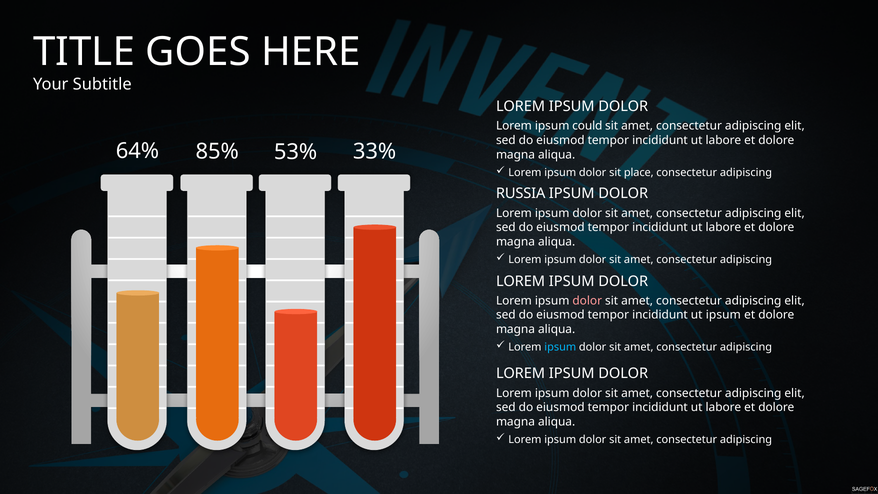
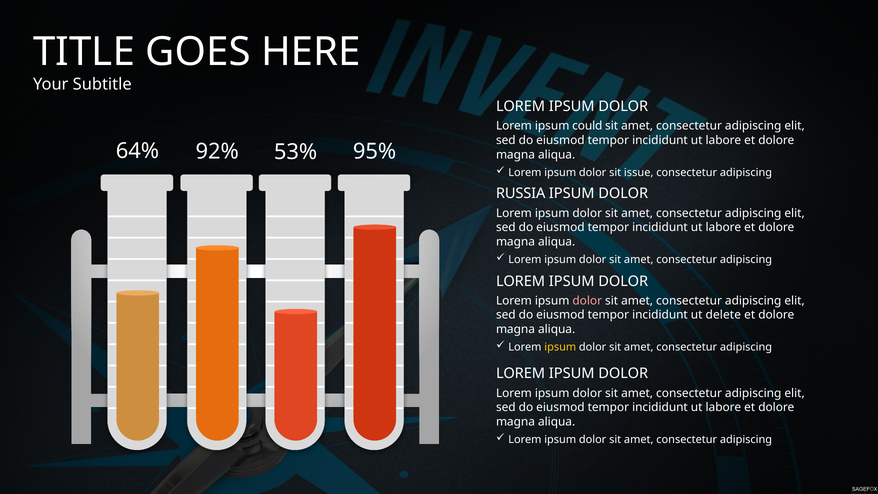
85%: 85% -> 92% (217, 151)
33%: 33% -> 95% (375, 151)
place: place -> issue (639, 173)
ut ipsum: ipsum -> delete (723, 315)
ipsum colour: light blue -> yellow (560, 347)
